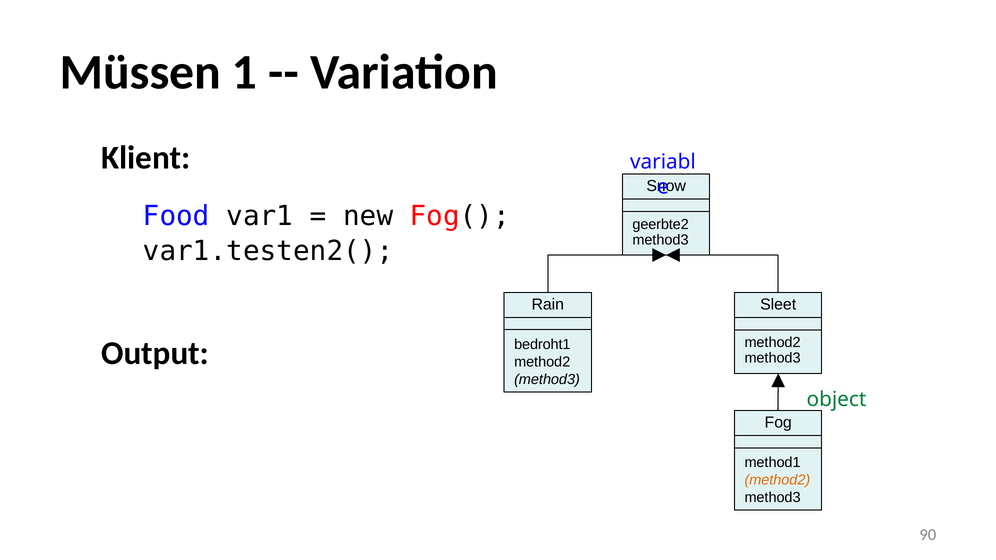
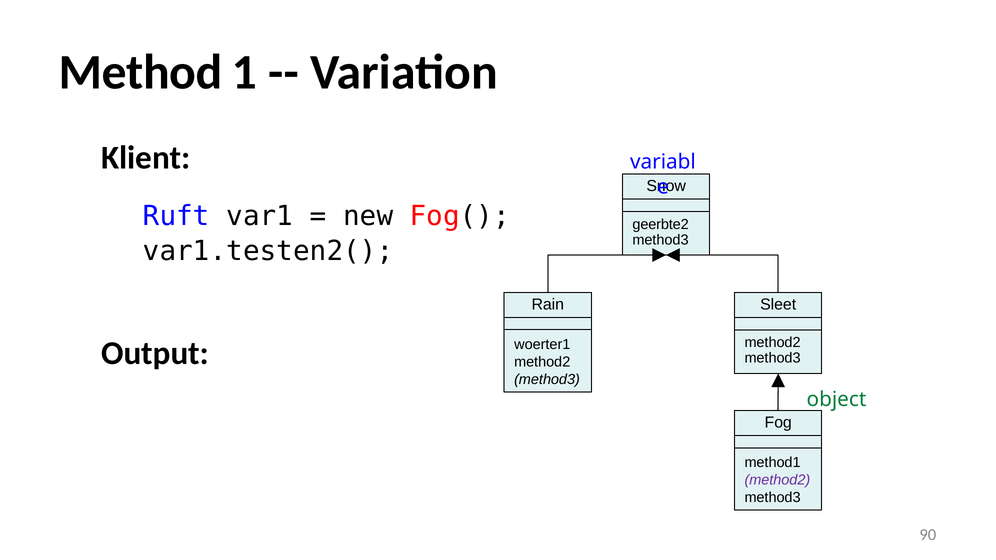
Müssen: Müssen -> Method (141, 73)
Food: Food -> Ruft (176, 216)
bedroht1: bedroht1 -> woerter1 (542, 345)
method2 colour: orange -> purple (777, 480)
